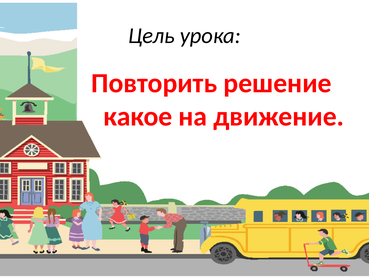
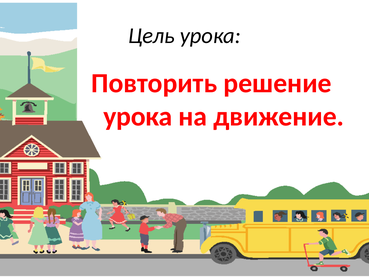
какое: какое -> урока (138, 116)
